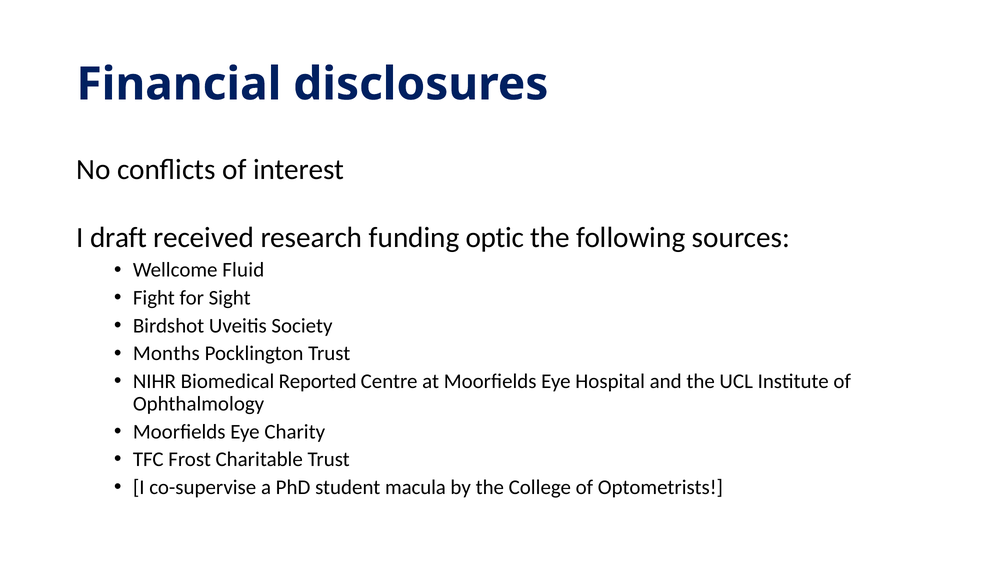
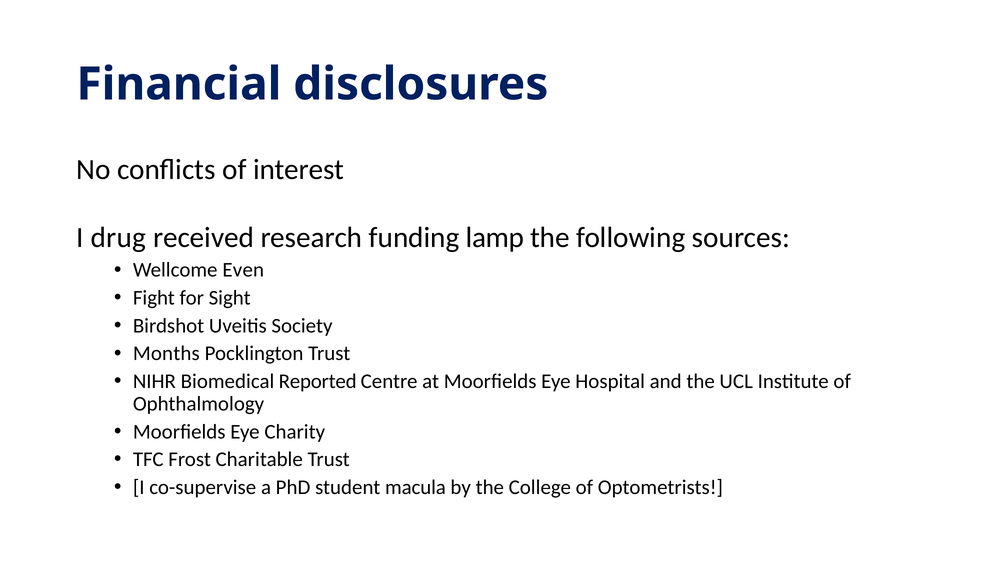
draft: draft -> drug (118, 238)
optic: optic -> lamp (495, 238)
Fluid: Fluid -> Even (243, 270)
